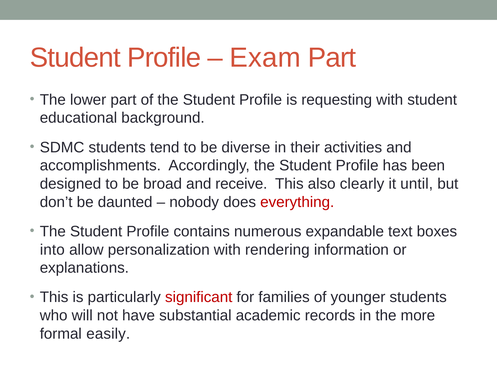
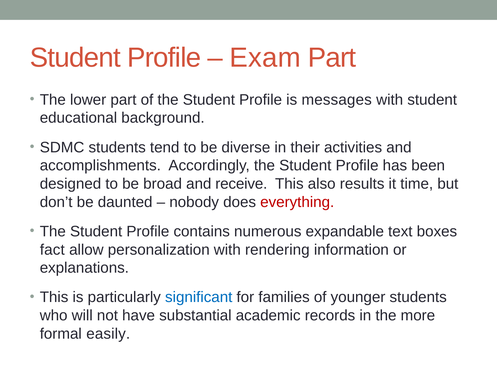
requesting: requesting -> messages (337, 100)
clearly: clearly -> results (362, 184)
until: until -> time (417, 184)
into: into -> fact (52, 249)
significant colour: red -> blue (199, 297)
